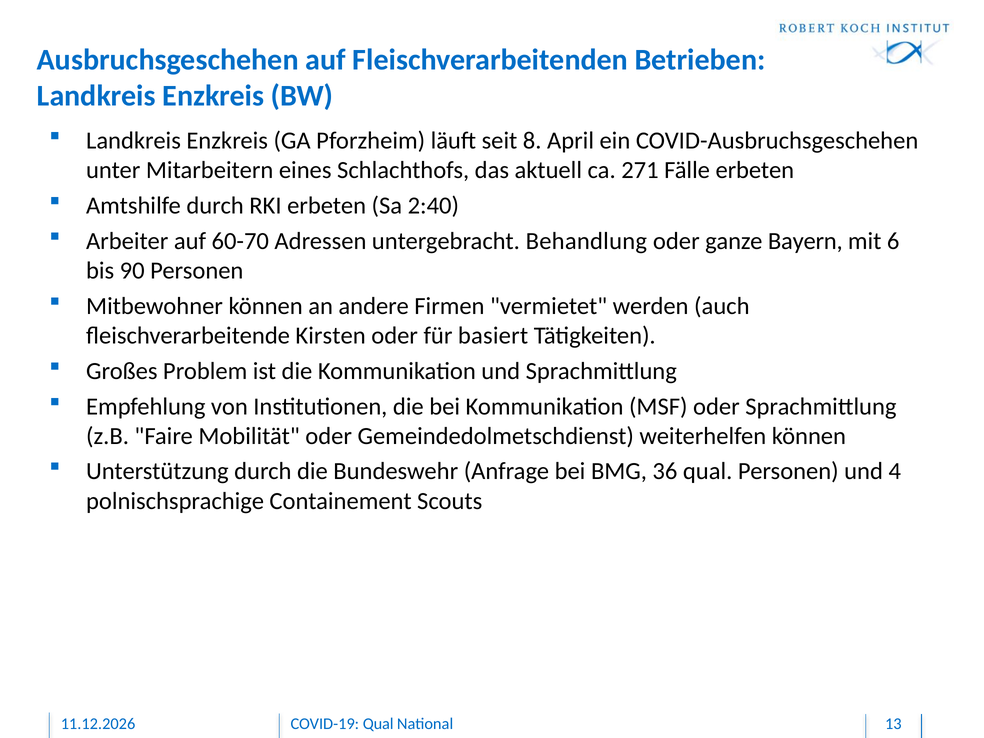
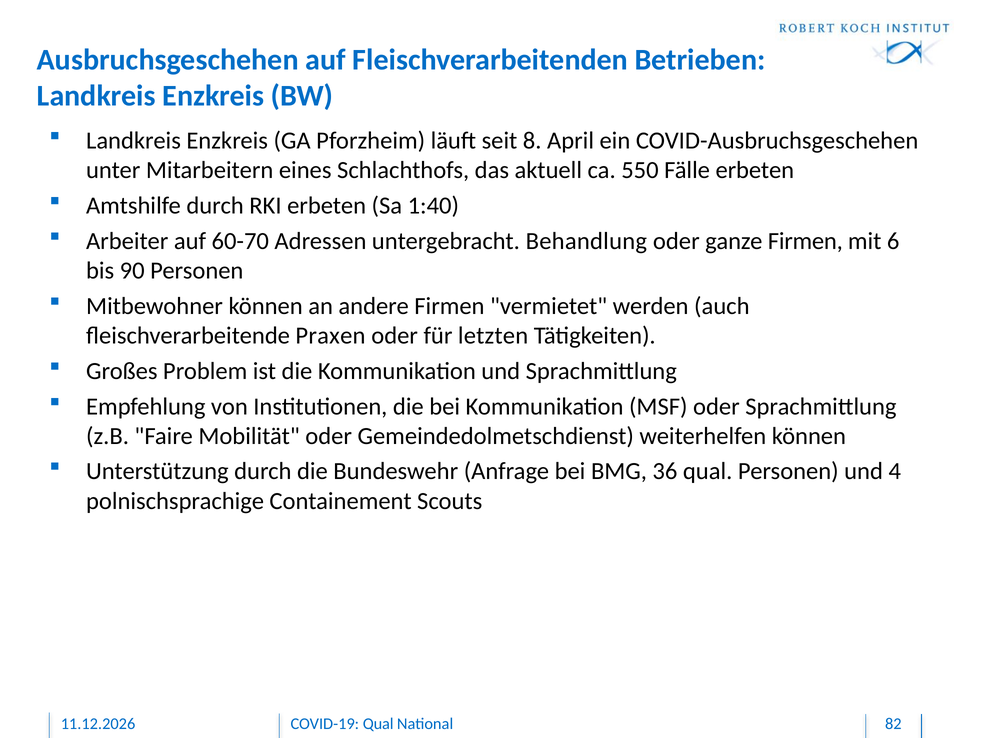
271: 271 -> 550 (640, 170)
2:40: 2:40 -> 1:40 (433, 206)
ganze Bayern: Bayern -> Firmen (805, 241)
Kirsten: Kirsten -> Praxen (330, 336)
basiert: basiert -> letzten (493, 336)
13: 13 -> 82 (893, 724)
